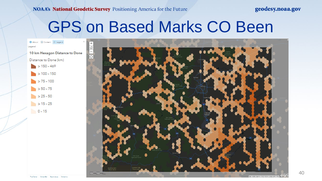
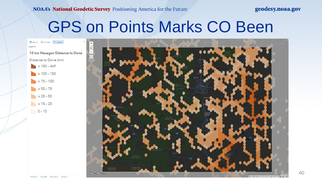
Based: Based -> Points (131, 27)
